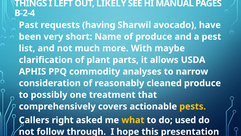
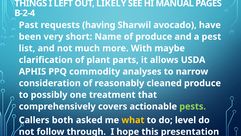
pests colour: yellow -> light green (193, 106)
right: right -> both (63, 120)
used: used -> level (185, 120)
